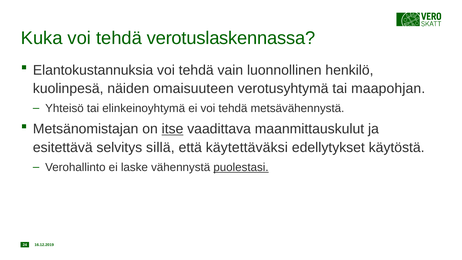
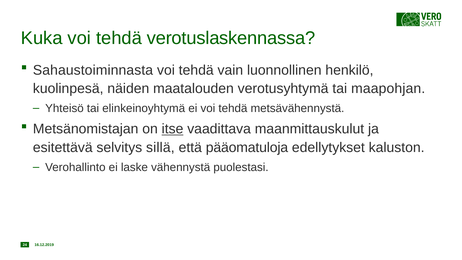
Elantokustannuksia: Elantokustannuksia -> Sahaustoiminnasta (93, 70)
omaisuuteen: omaisuuteen -> maatalouden (194, 88)
käytettäväksi: käytettäväksi -> pääomatuloja (247, 147)
käytöstä: käytöstä -> kaluston (397, 147)
puolestasi underline: present -> none (241, 167)
